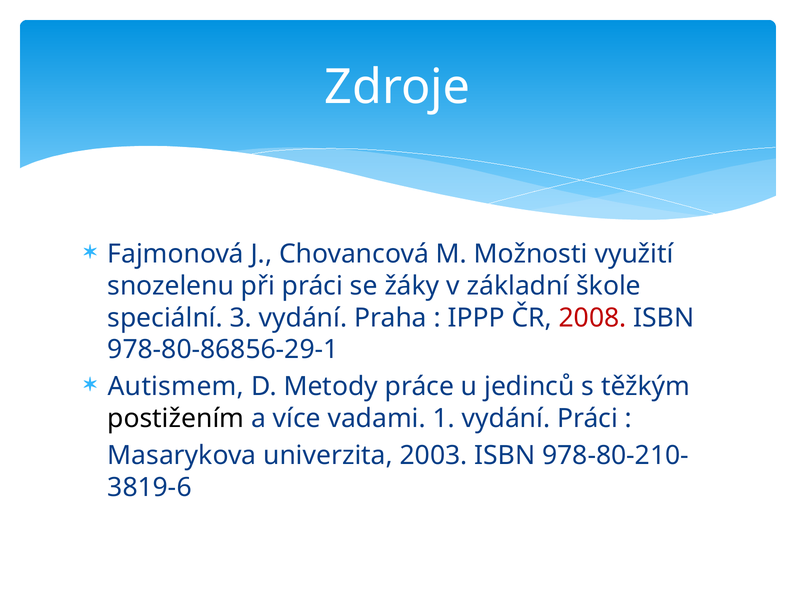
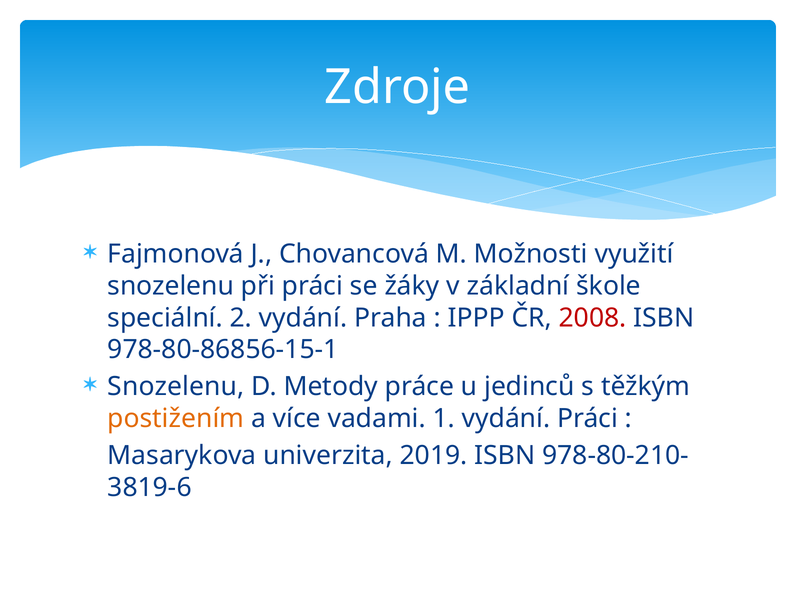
3: 3 -> 2 (241, 318)
978-80-86856-29-1: 978-80-86856-29-1 -> 978-80-86856-15-1 (223, 350)
Autismem: Autismem -> Snozelenu (176, 387)
postižením colour: black -> orange (176, 419)
2003: 2003 -> 2019 (434, 456)
